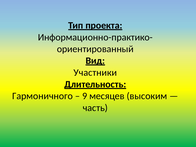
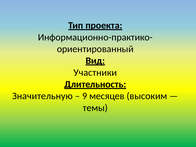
Гармоничного: Гармоничного -> Значительную (42, 96)
часть: часть -> темы (95, 108)
